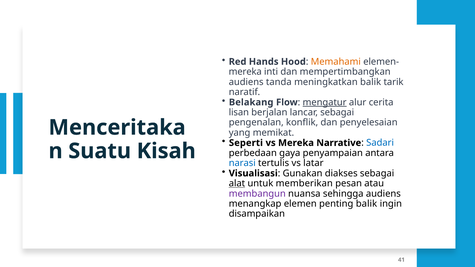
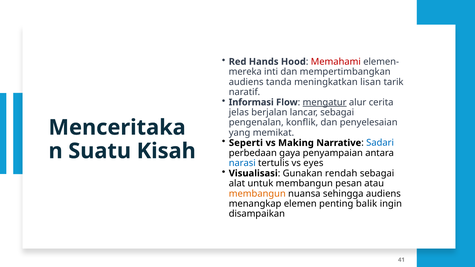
Memahami colour: orange -> red (336, 62)
meningkatkan balik: balik -> lisan (371, 82)
Belakang: Belakang -> Informasi (251, 102)
lisan: lisan -> jelas (239, 112)
vs Mereka: Mereka -> Making (296, 143)
latar: latar -> eyes (313, 163)
diakses: diakses -> rendah (341, 173)
alat underline: present -> none (237, 184)
untuk memberikan: memberikan -> membangun (304, 184)
membangun colour: purple -> orange (257, 194)
